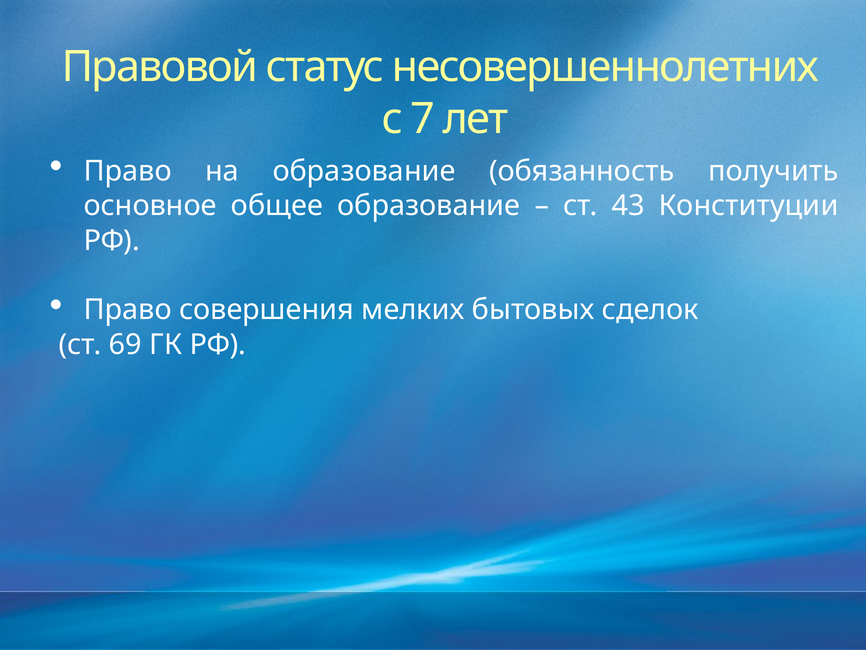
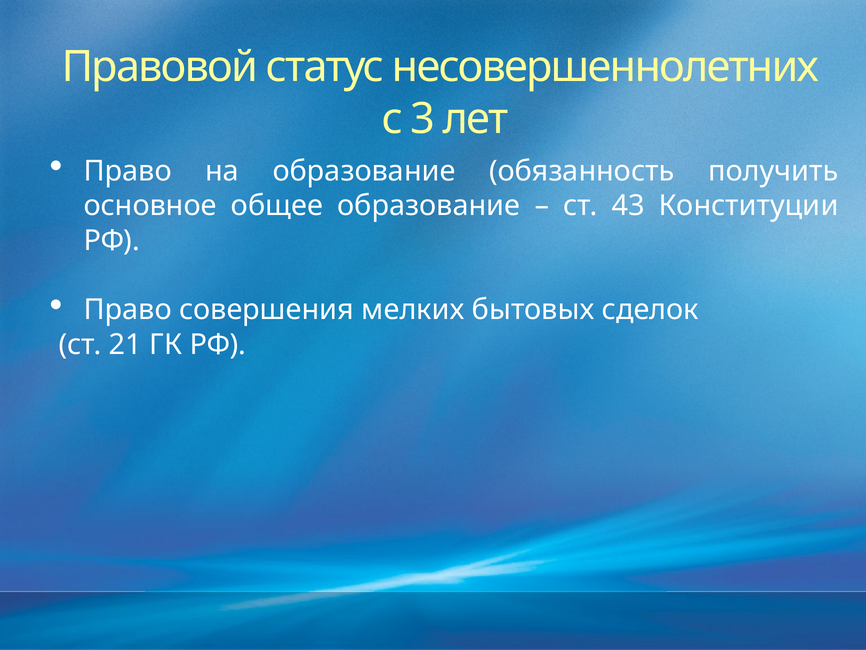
7: 7 -> 3 (423, 119)
69: 69 -> 21 (125, 344)
